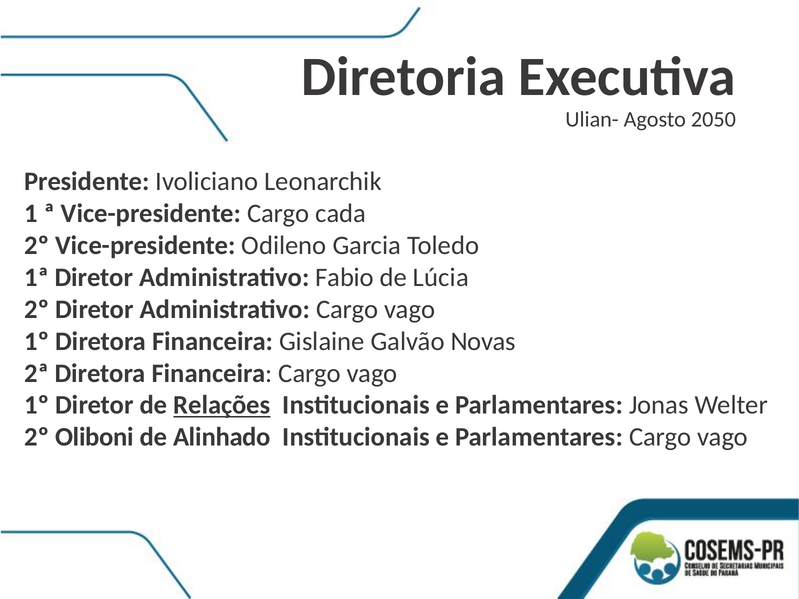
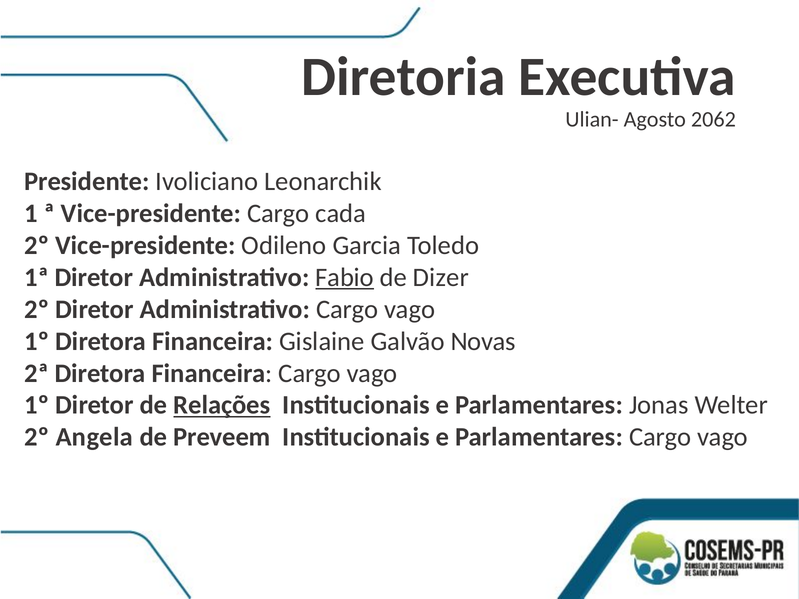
2050: 2050 -> 2062 (713, 119)
Fabio underline: none -> present (345, 278)
Lúcia: Lúcia -> Dizer (441, 278)
Oliboni: Oliboni -> Angela (94, 437)
Alinhado: Alinhado -> Preveem (222, 437)
